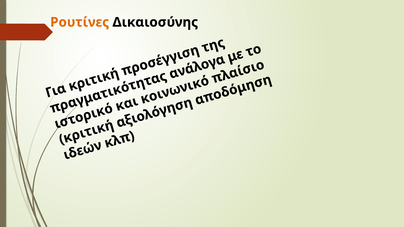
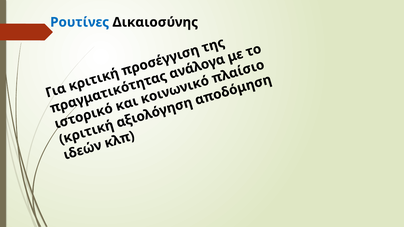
Ρουτίνες colour: orange -> blue (80, 22)
